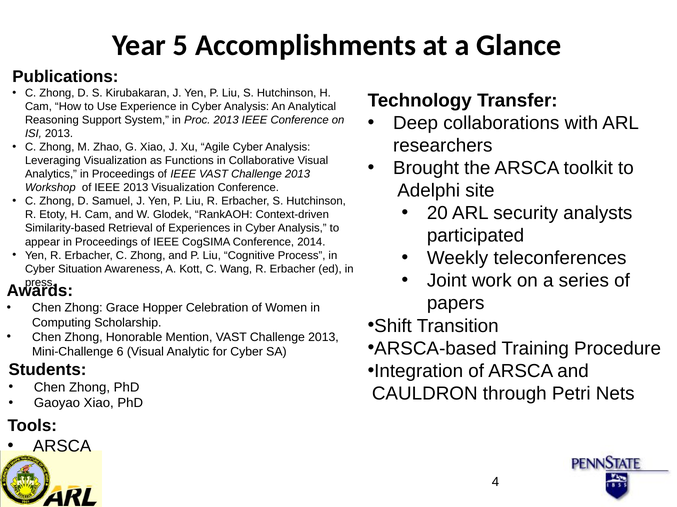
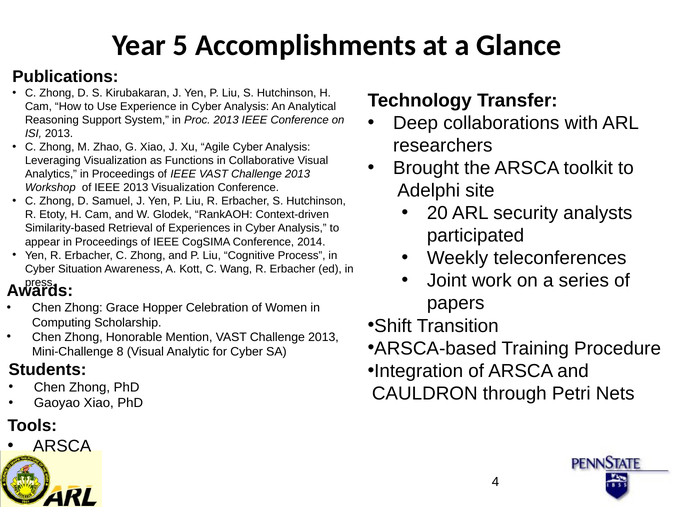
6: 6 -> 8 (120, 352)
